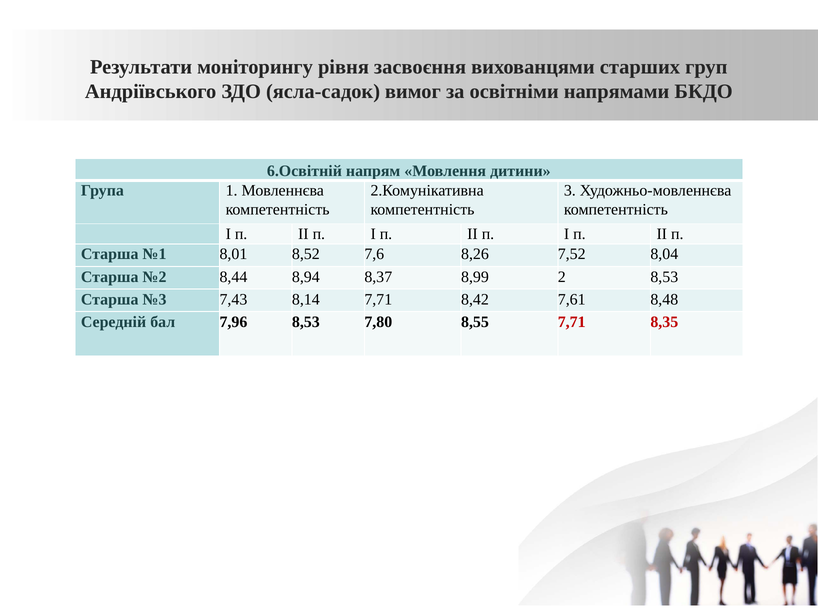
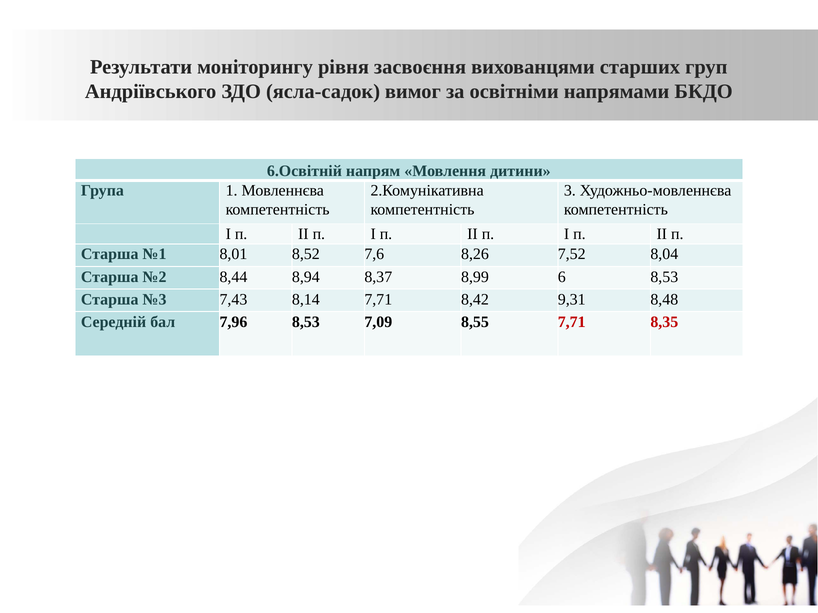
2: 2 -> 6 (562, 277)
7,61: 7,61 -> 9,31 (572, 300)
7,80: 7,80 -> 7,09 (378, 322)
